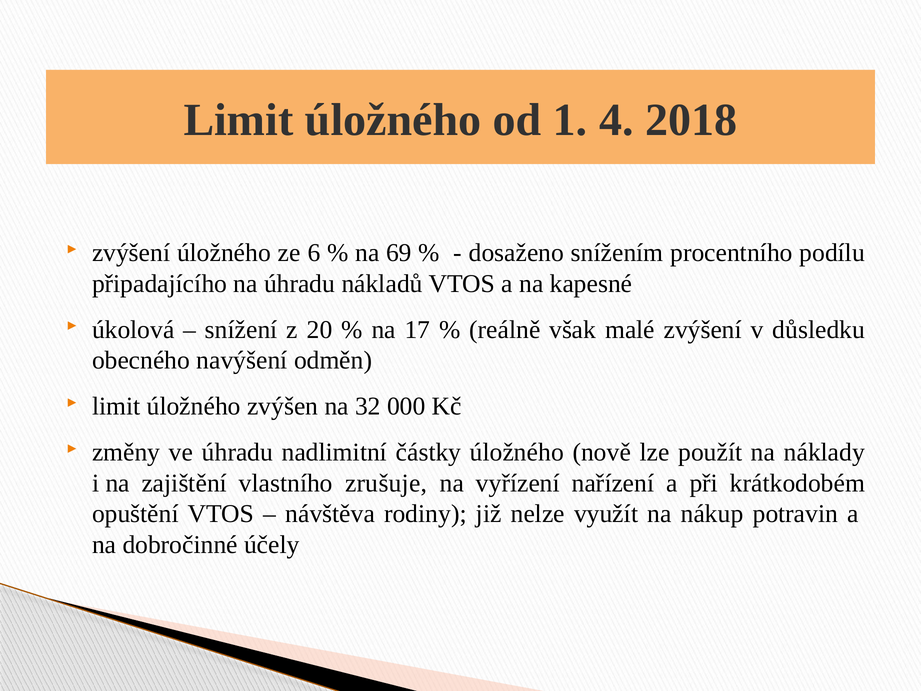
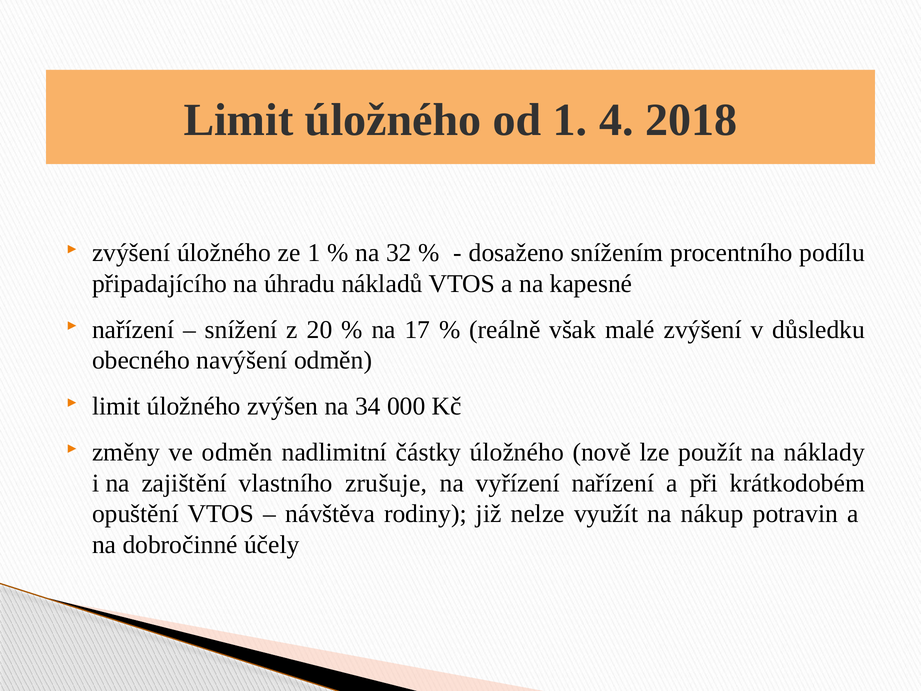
ze 6: 6 -> 1 (314, 253)
69: 69 -> 32 (399, 253)
úkolová: úkolová -> nařízení (133, 330)
32: 32 -> 34 (368, 406)
ve úhradu: úhradu -> odměn (237, 452)
